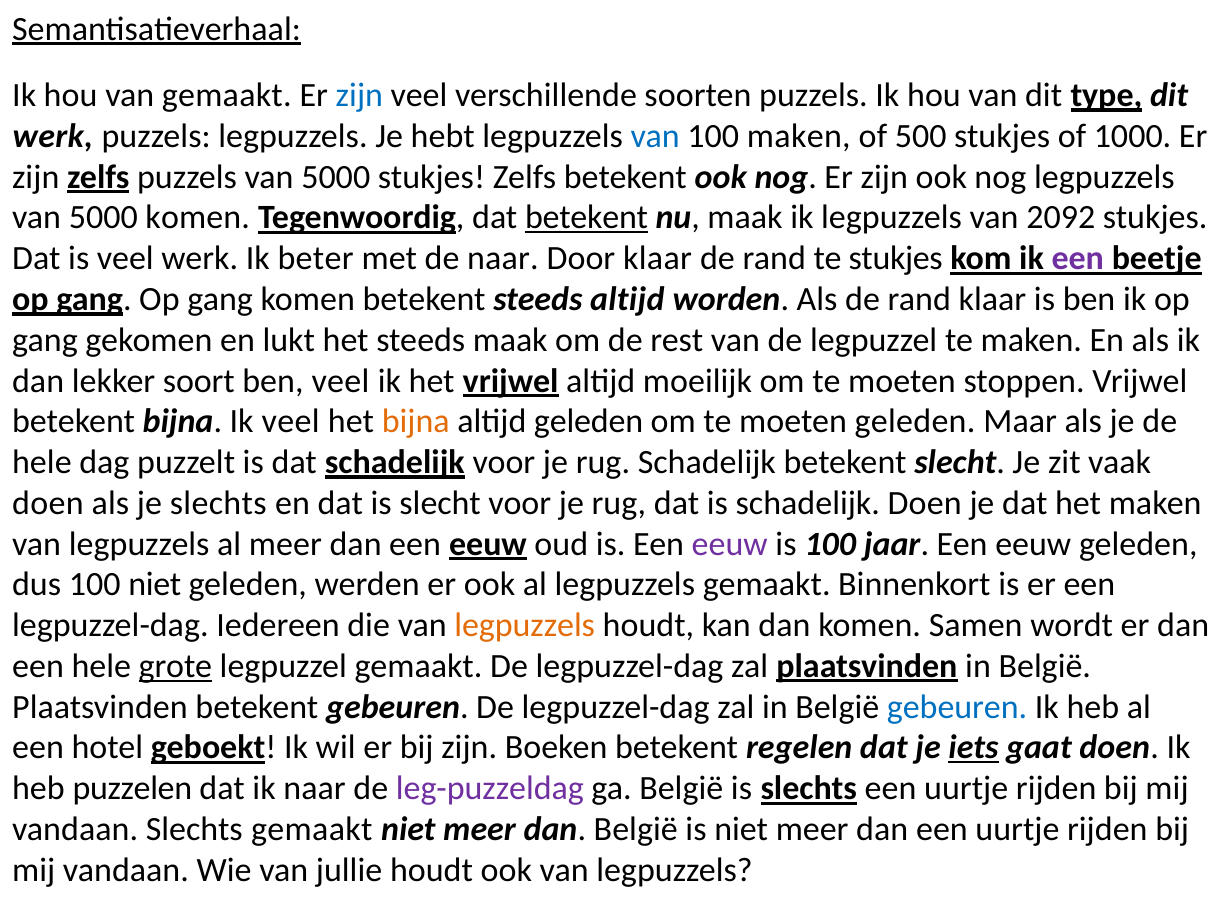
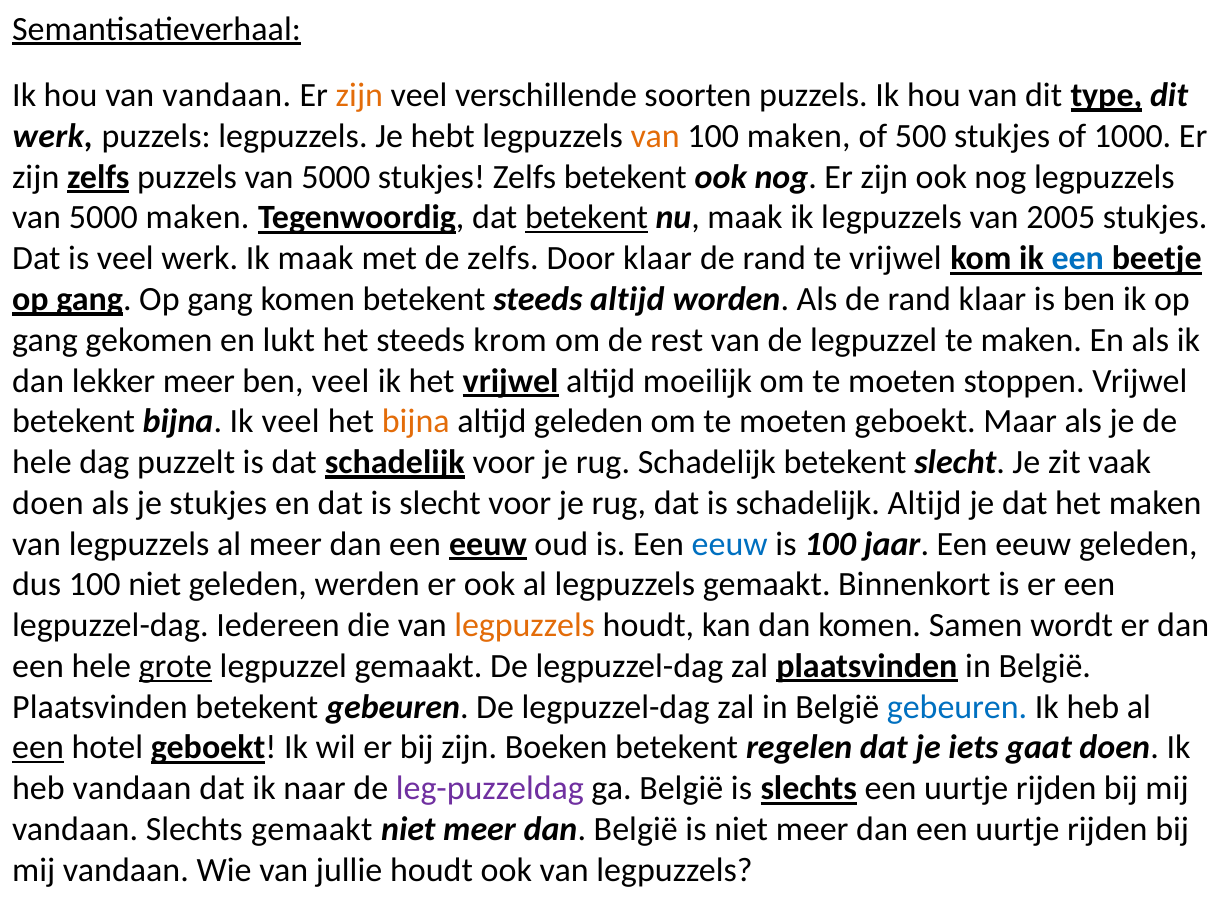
van gemaakt: gemaakt -> vandaan (227, 95)
zijn colour: blue -> orange (359, 95)
van colour: blue -> orange (655, 136)
5000 komen: komen -> maken (198, 218)
2092: 2092 -> 2005 (1061, 218)
Ik beter: beter -> maak (316, 259)
de naar: naar -> zelfs (503, 259)
te stukjes: stukjes -> vrijwel (895, 259)
een colour: purple -> blue (1078, 259)
steeds maak: maak -> krom (510, 340)
lekker soort: soort -> meer (199, 381)
moeten geleden: geleden -> geboekt (915, 422)
je slechts: slechts -> stukjes (218, 503)
schadelijk Doen: Doen -> Altijd (925, 503)
eeuw colour: purple -> blue (730, 544)
een underline: none -> present (38, 748)
iets underline: present -> none (974, 748)
heb puzzelen: puzzelen -> vandaan (132, 789)
